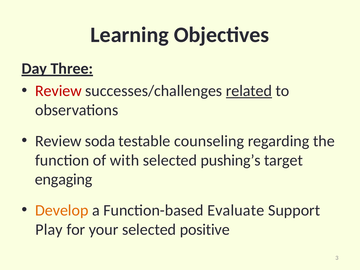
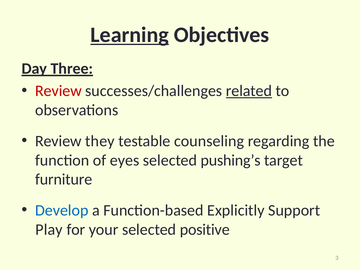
Learning underline: none -> present (130, 35)
soda: soda -> they (100, 141)
with: with -> eyes (125, 160)
engaging: engaging -> furniture (64, 179)
Develop colour: orange -> blue (62, 210)
Evaluate: Evaluate -> Explicitly (236, 210)
